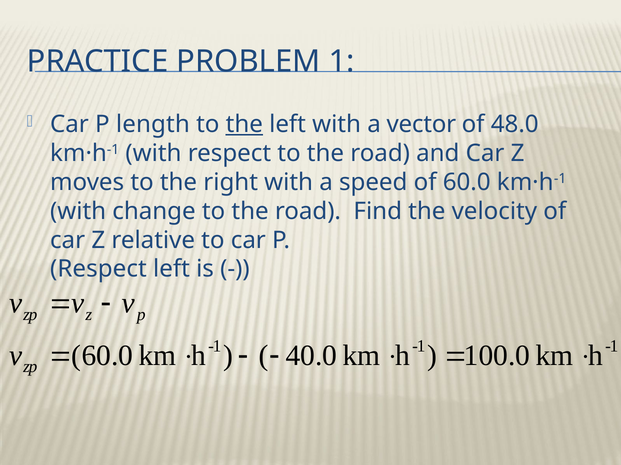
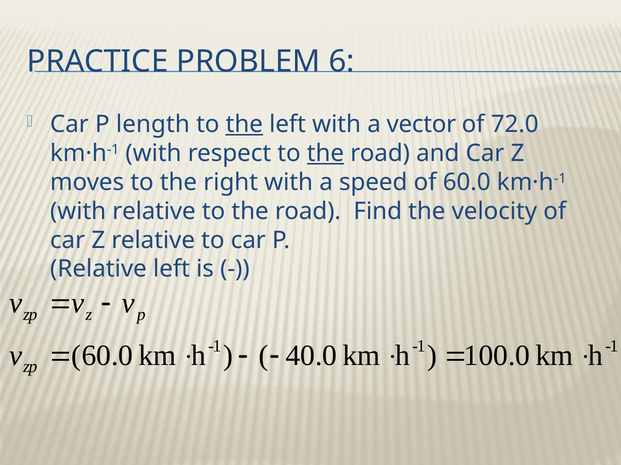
PROBLEM 1: 1 -> 6 (342, 62)
48.0: 48.0 -> 72.0 (515, 125)
the underline: none -> present (325, 154)
with change: change -> relative (154, 212)
Respect: Respect -> Relative (98, 269)
